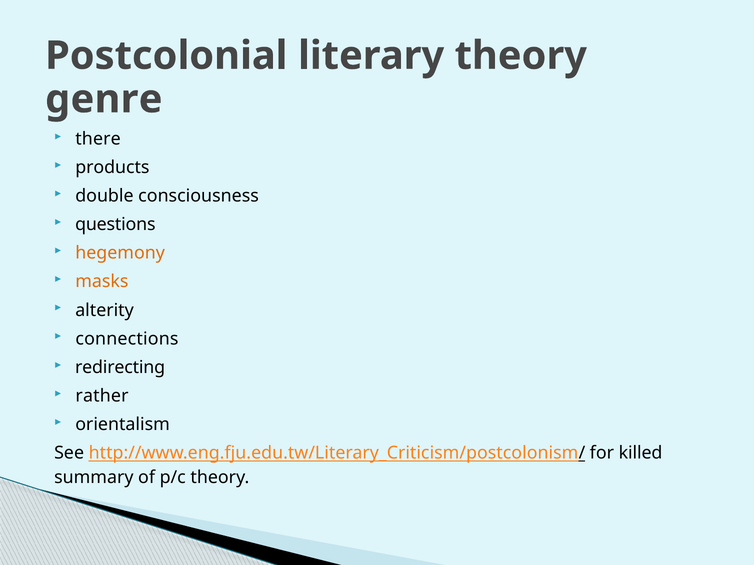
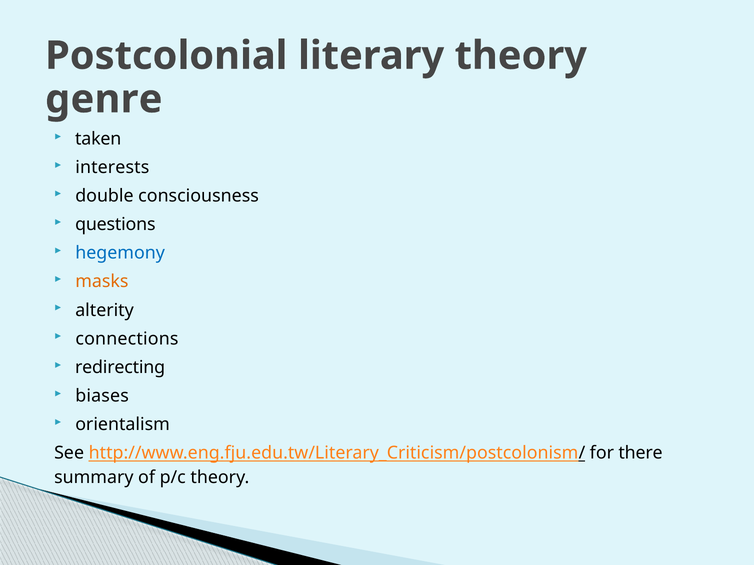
there: there -> taken (98, 139)
products: products -> interests (112, 168)
hegemony colour: orange -> blue (120, 253)
rather: rather -> biases (102, 396)
killed: killed -> there (641, 453)
